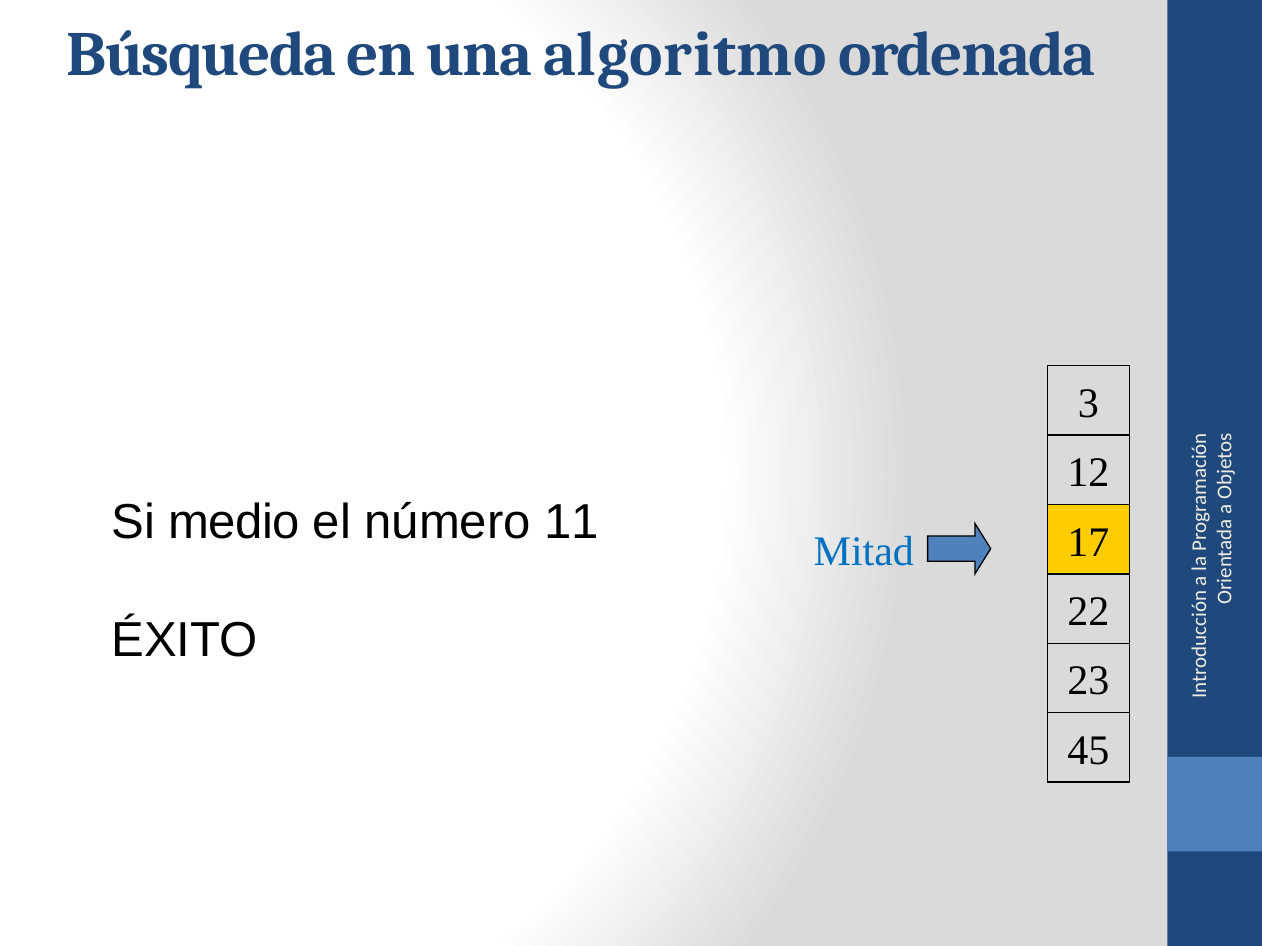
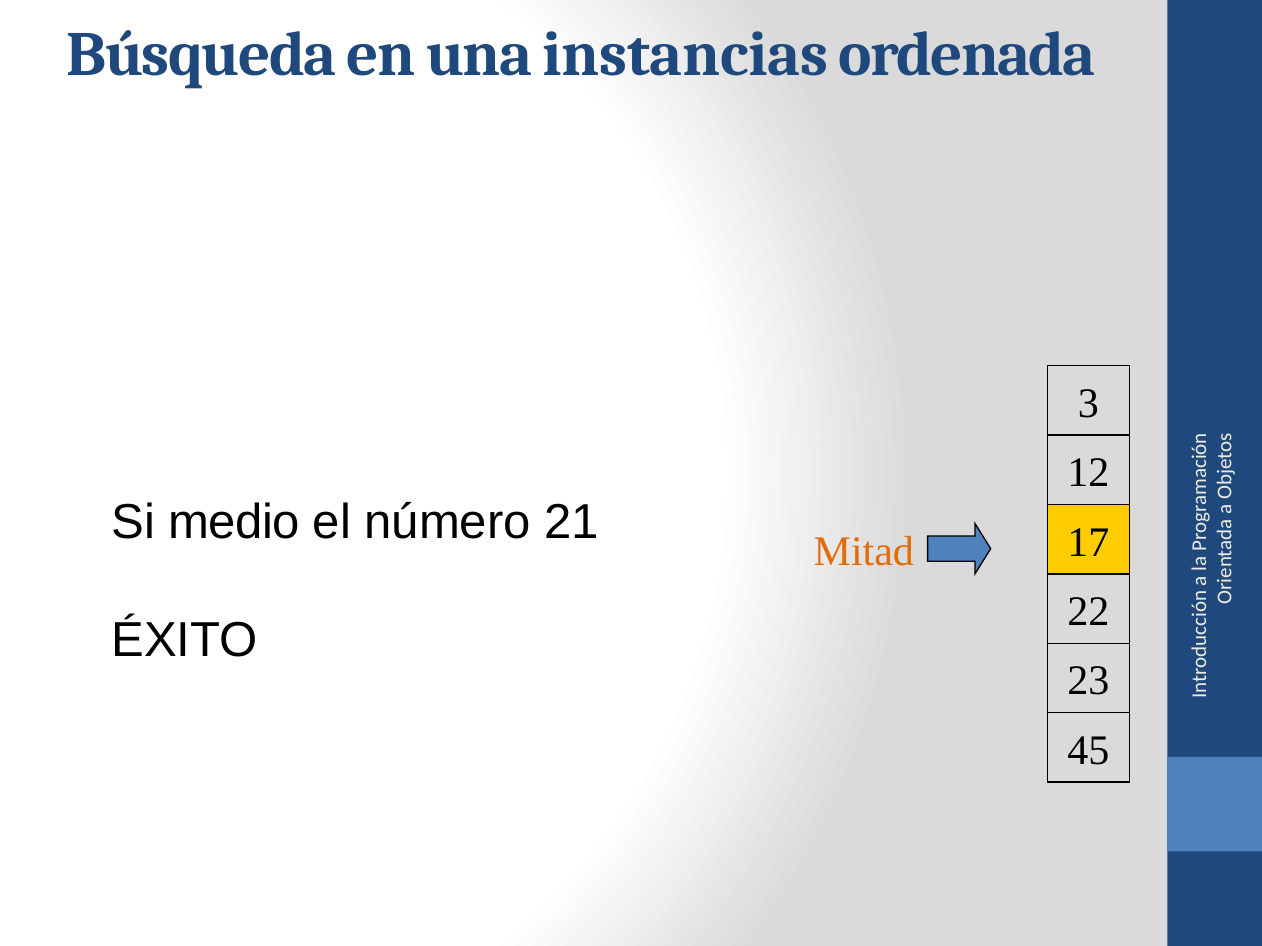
algoritmo: algoritmo -> instancias (686, 55)
11: 11 -> 21 (572, 523)
Mitad colour: blue -> orange (864, 552)
